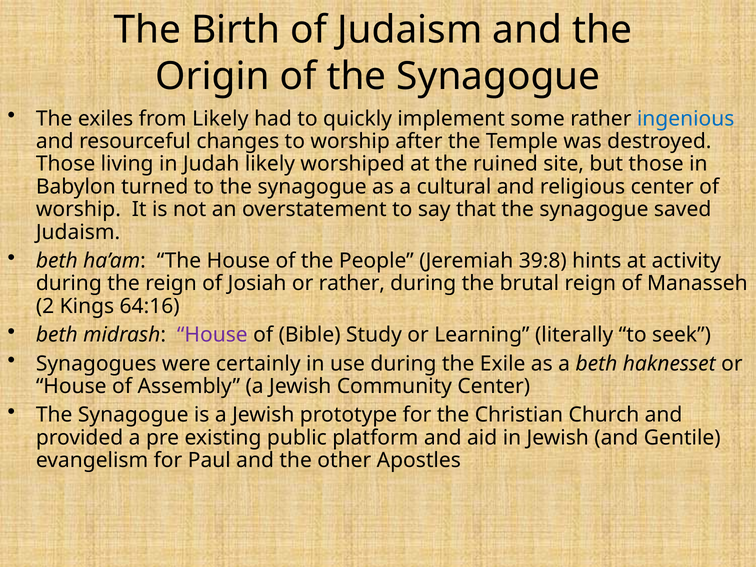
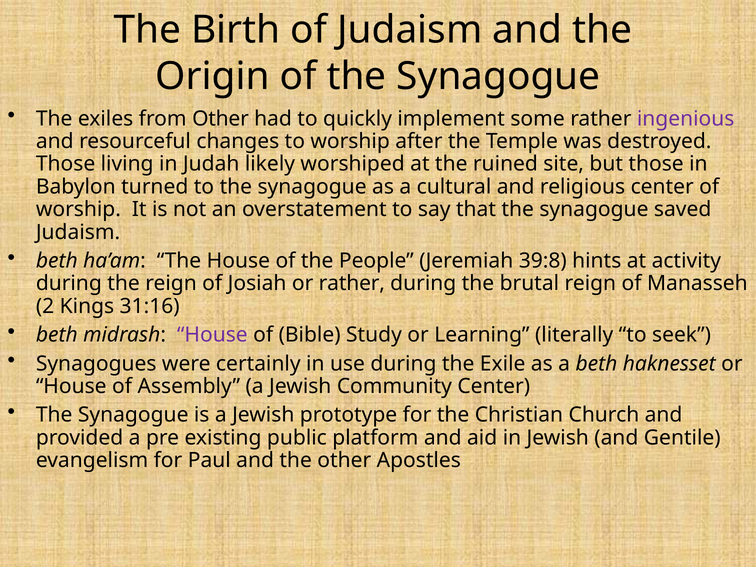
from Likely: Likely -> Other (220, 119)
ingenious colour: blue -> purple (686, 119)
64:16: 64:16 -> 31:16 (150, 306)
